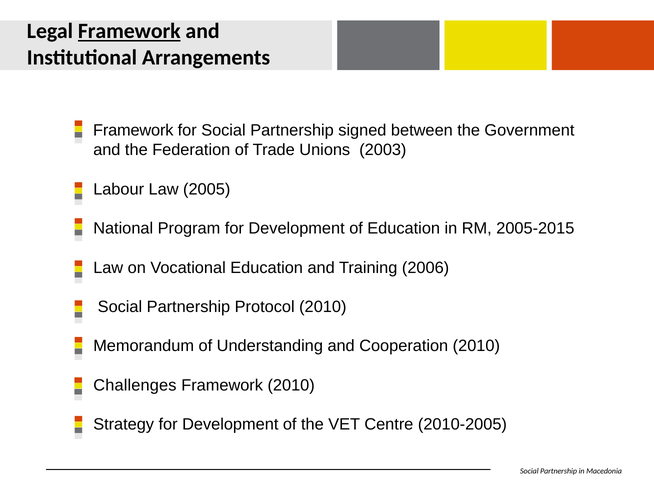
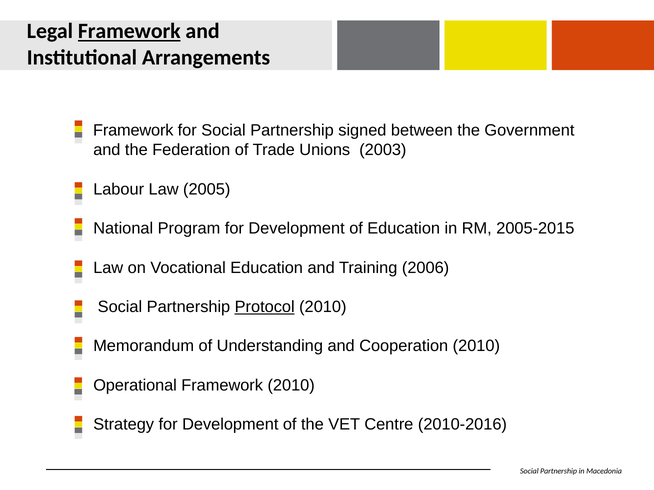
Protocol underline: none -> present (265, 307)
Challenges: Challenges -> Operational (135, 386)
2010-2005: 2010-2005 -> 2010-2016 (462, 425)
